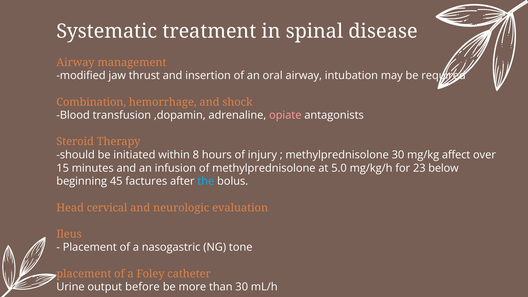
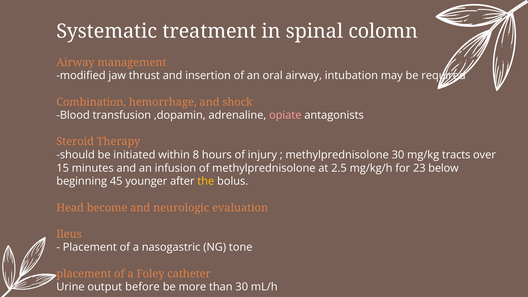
disease: disease -> colomn (383, 31)
affect: affect -> tracts (456, 155)
5.0: 5.0 -> 2.5 (339, 168)
factures: factures -> younger (146, 181)
the colour: light blue -> yellow (206, 181)
cervical: cervical -> become (107, 208)
